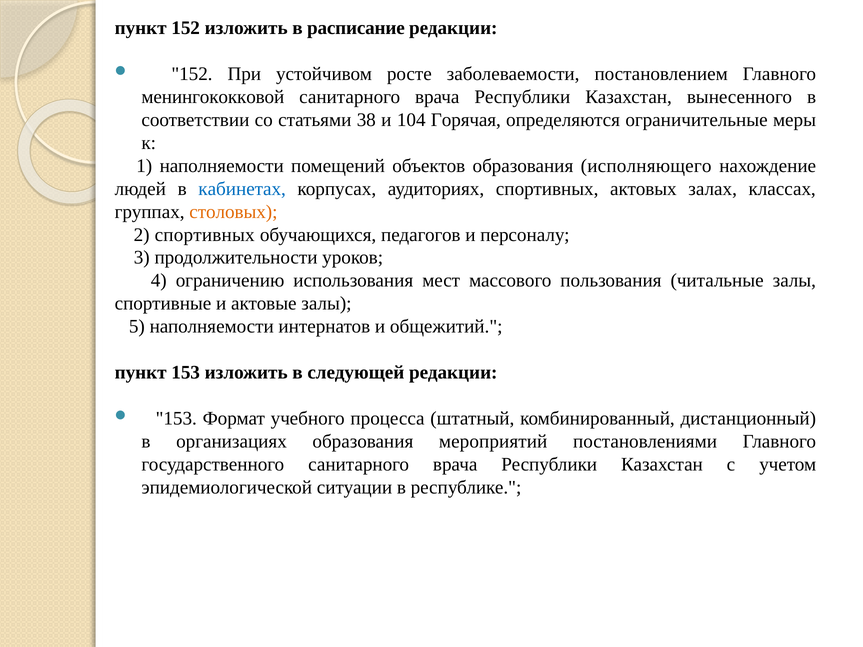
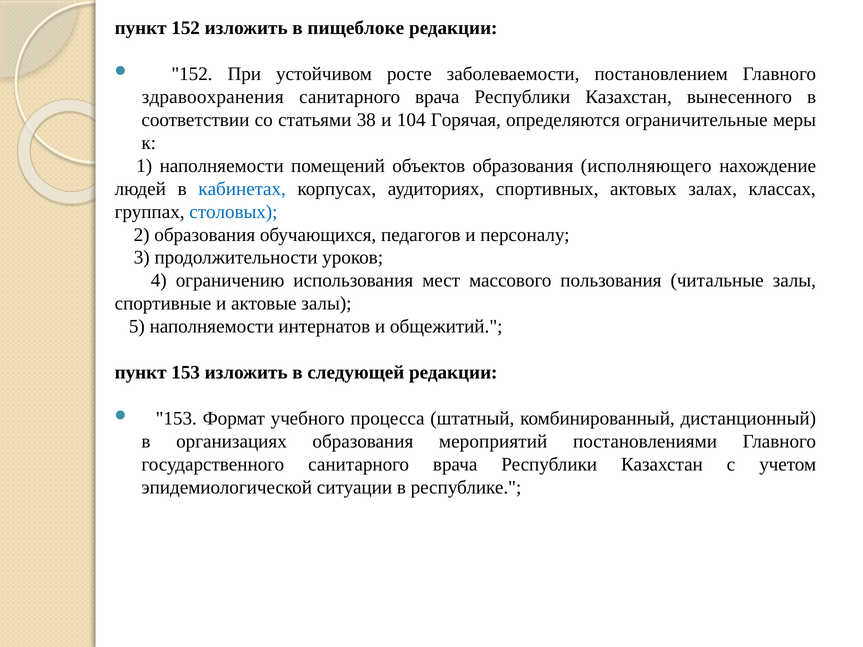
расписание: расписание -> пищеблоке (356, 28)
менингококковой: менингококковой -> здравоохранения (213, 97)
столовых colour: orange -> blue (233, 212)
2 спортивных: спортивных -> образования (205, 235)
